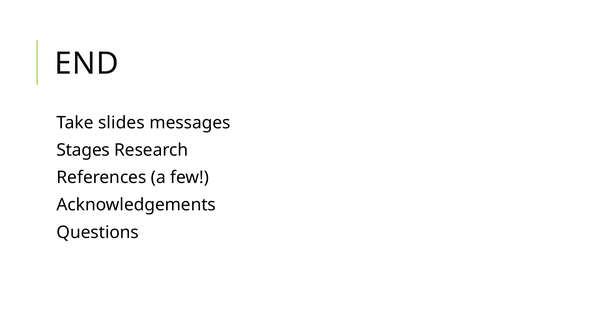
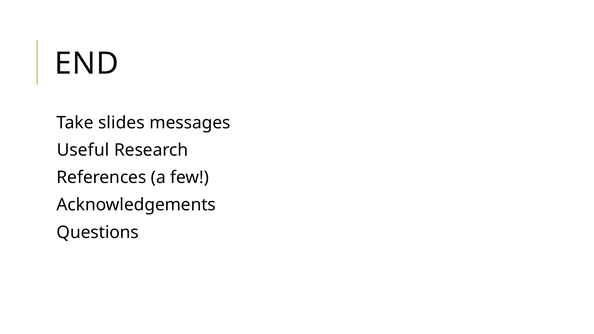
Stages: Stages -> Useful (83, 150)
